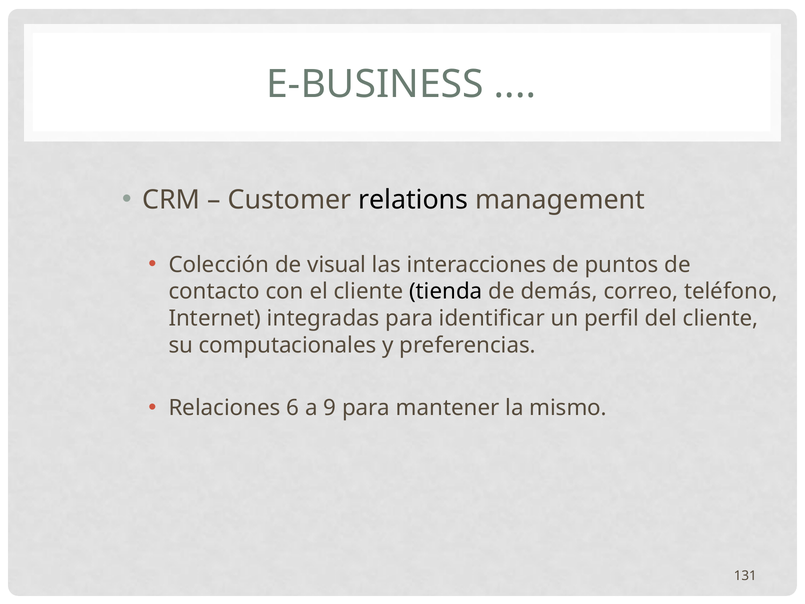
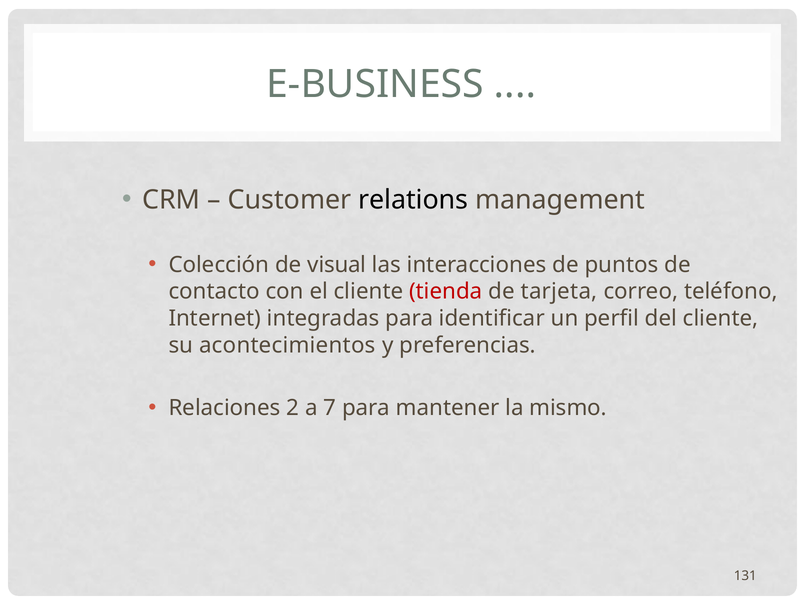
tienda colour: black -> red (446, 291)
demás: demás -> tarjeta (559, 291)
computacionales: computacionales -> acontecimientos (287, 345)
6: 6 -> 2 (293, 408)
9: 9 -> 7 (330, 408)
